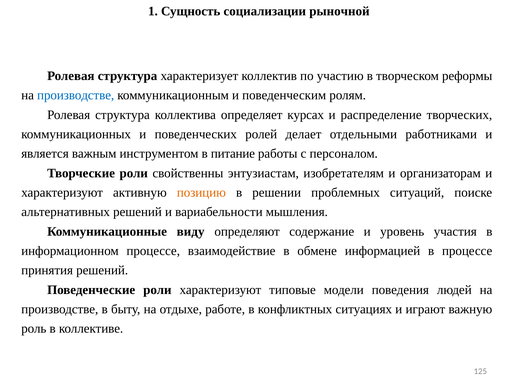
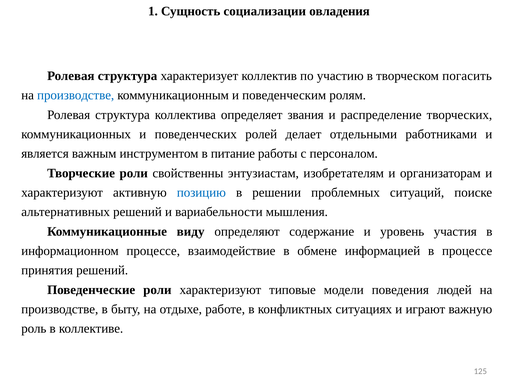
рыночной: рыночной -> овладения (340, 11)
реформы: реформы -> погасить (467, 76)
курсах: курсах -> звания (306, 115)
позицию colour: orange -> blue (201, 192)
